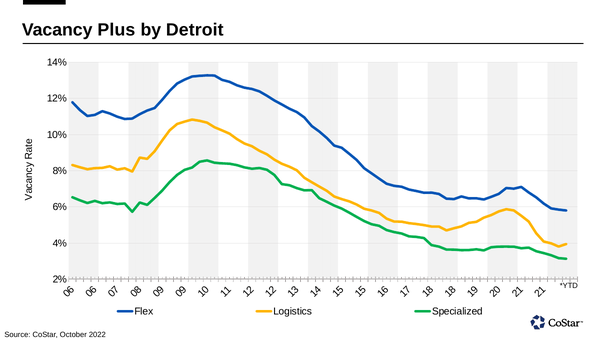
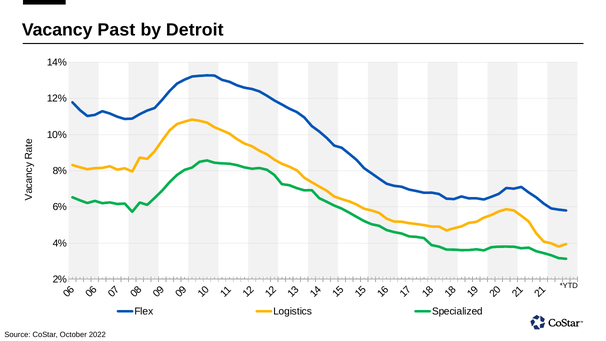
Plus: Plus -> Past (116, 30)
